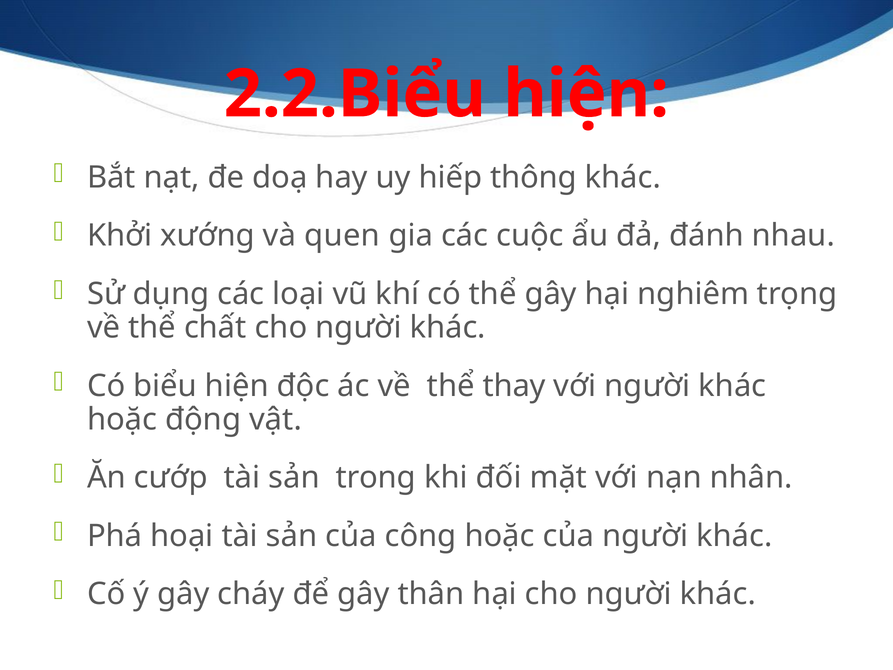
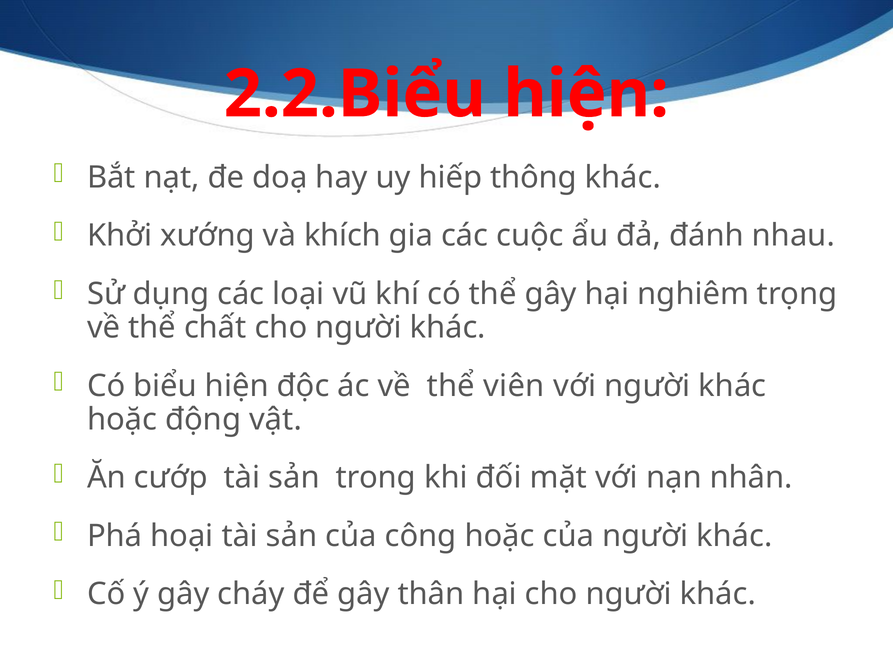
quen: quen -> khích (342, 236)
thay: thay -> viên (514, 386)
